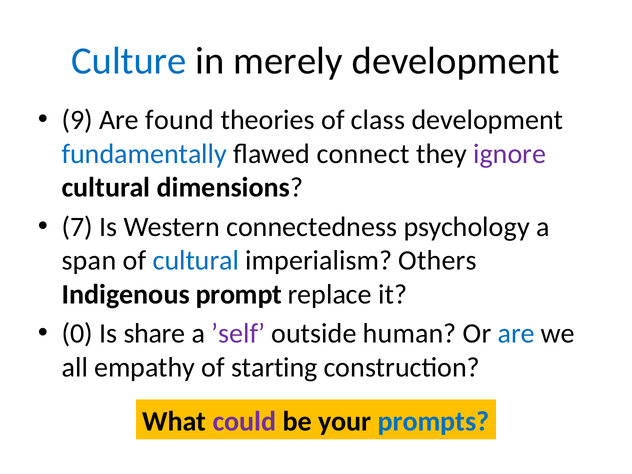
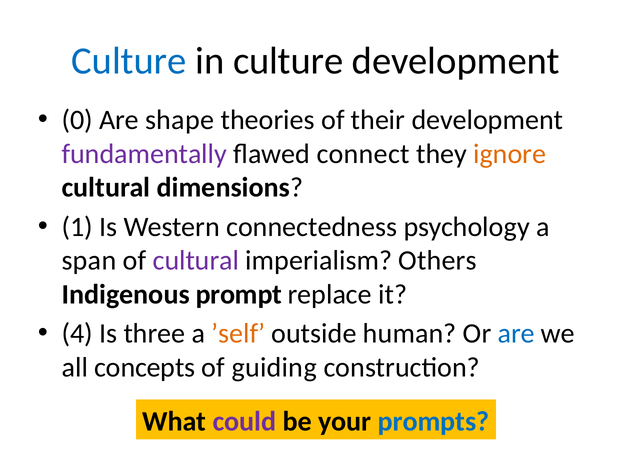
in merely: merely -> culture (288, 61)
9: 9 -> 0 (77, 120)
found: found -> shape (180, 120)
class: class -> their (378, 120)
fundamentally colour: blue -> purple (144, 154)
ignore colour: purple -> orange (510, 154)
7: 7 -> 1 (77, 227)
cultural colour: blue -> purple (196, 261)
0: 0 -> 4 (77, 334)
share: share -> three (154, 334)
’self colour: purple -> orange (238, 334)
empathy: empathy -> concepts (145, 367)
starting: starting -> guiding (274, 367)
